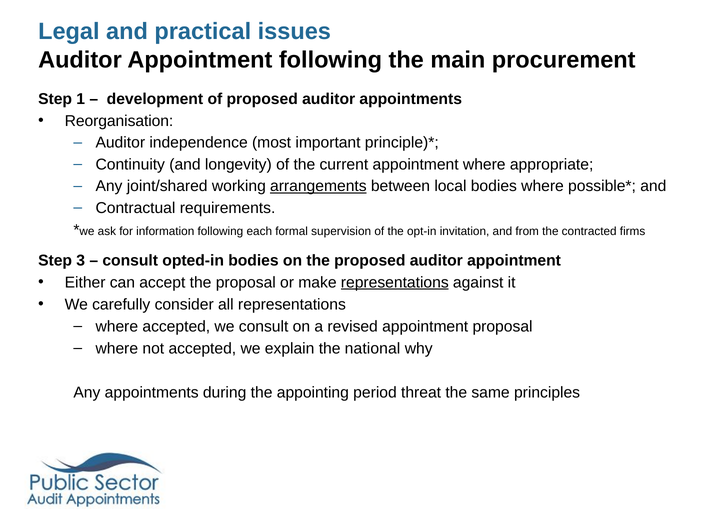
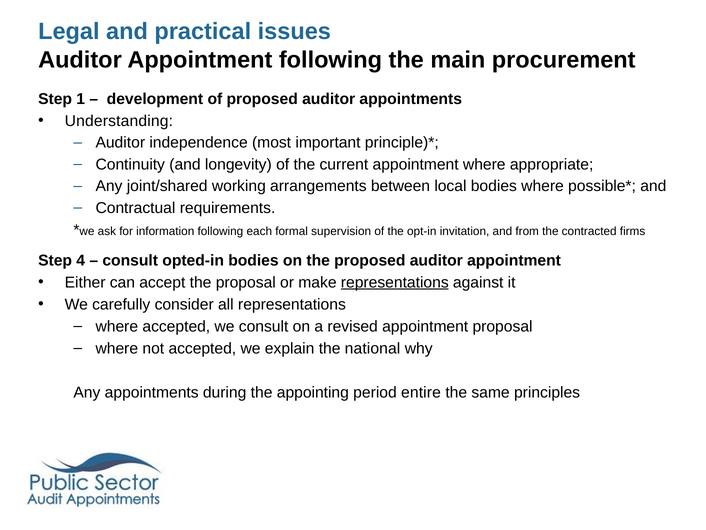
Reorganisation: Reorganisation -> Understanding (119, 121)
arrangements underline: present -> none (318, 186)
3: 3 -> 4 (81, 260)
threat: threat -> entire (421, 392)
